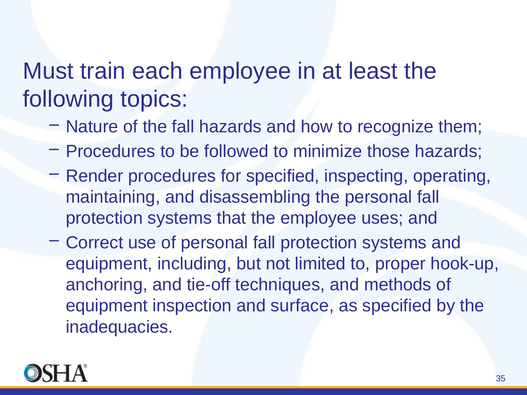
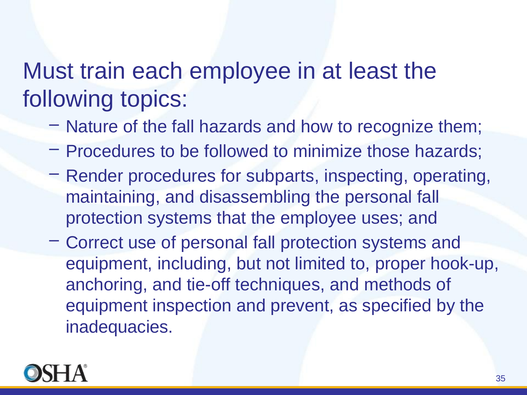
for specified: specified -> subparts (283, 176)
surface: surface -> prevent (302, 306)
